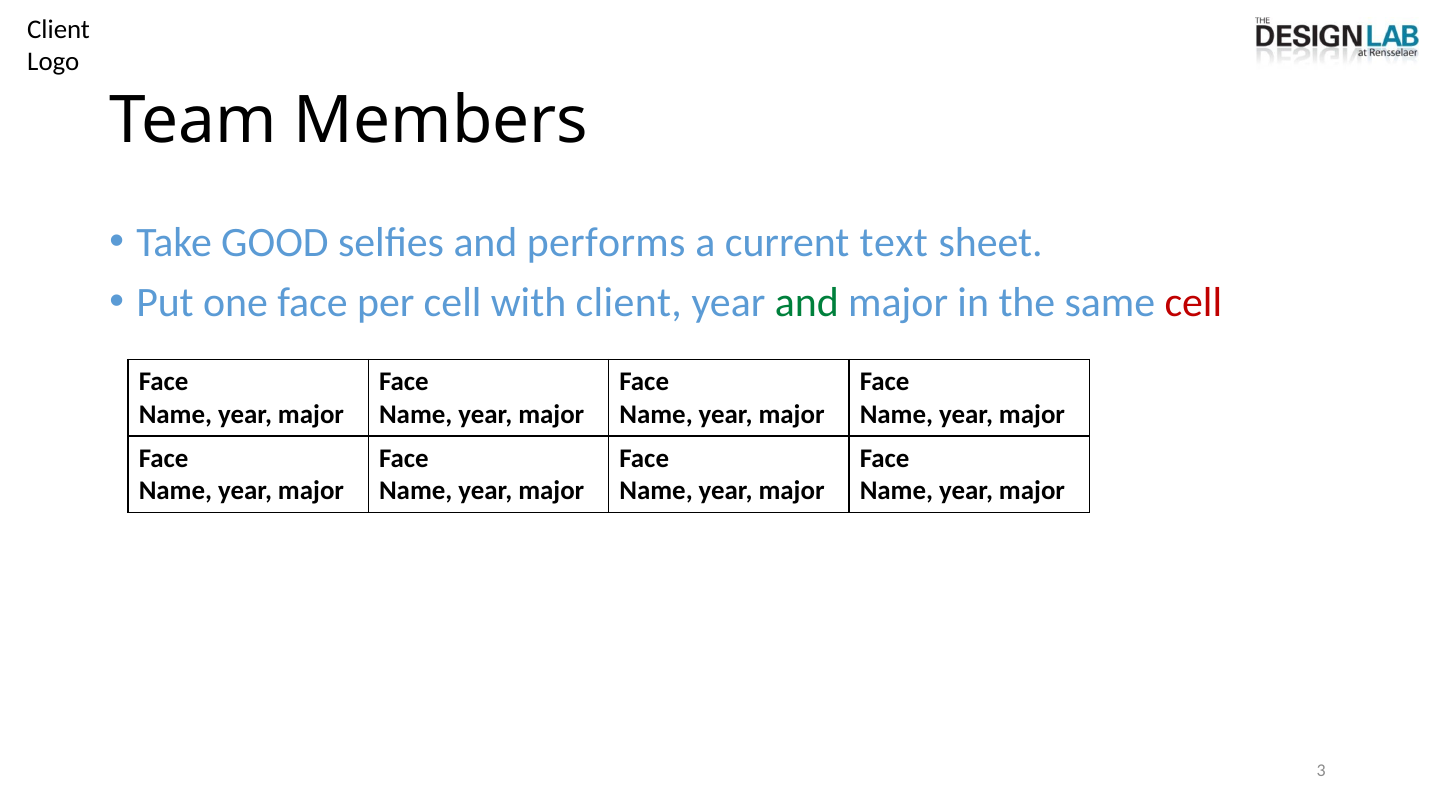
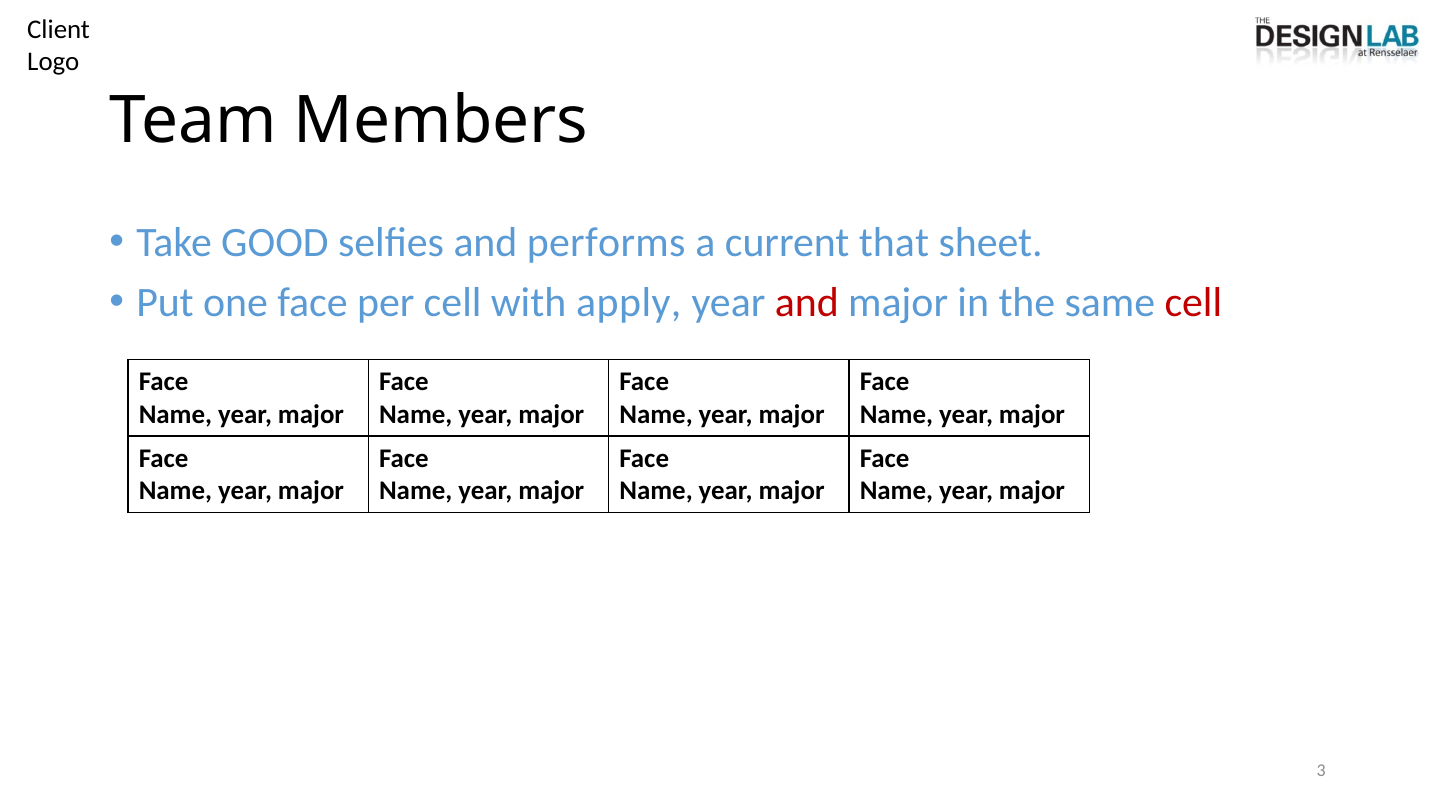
text: text -> that (894, 243)
with client: client -> apply (629, 303)
and colour: green -> red (807, 303)
